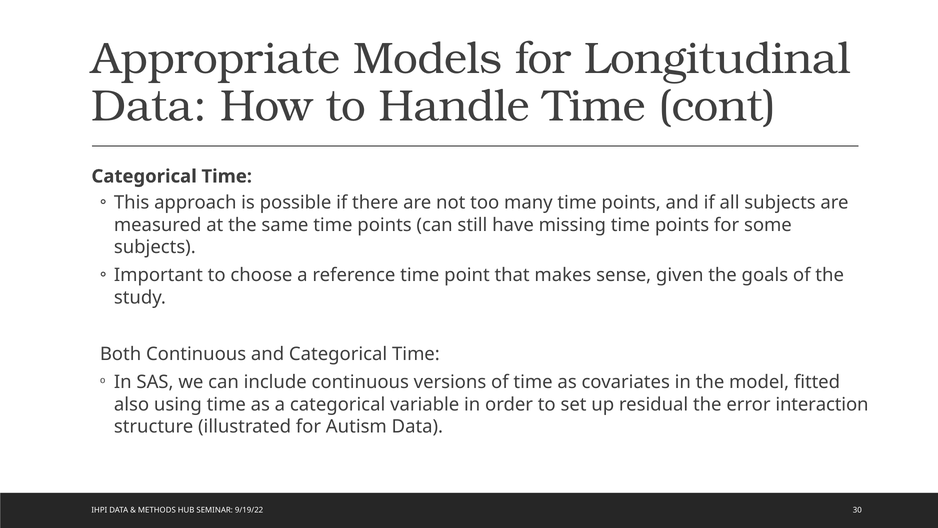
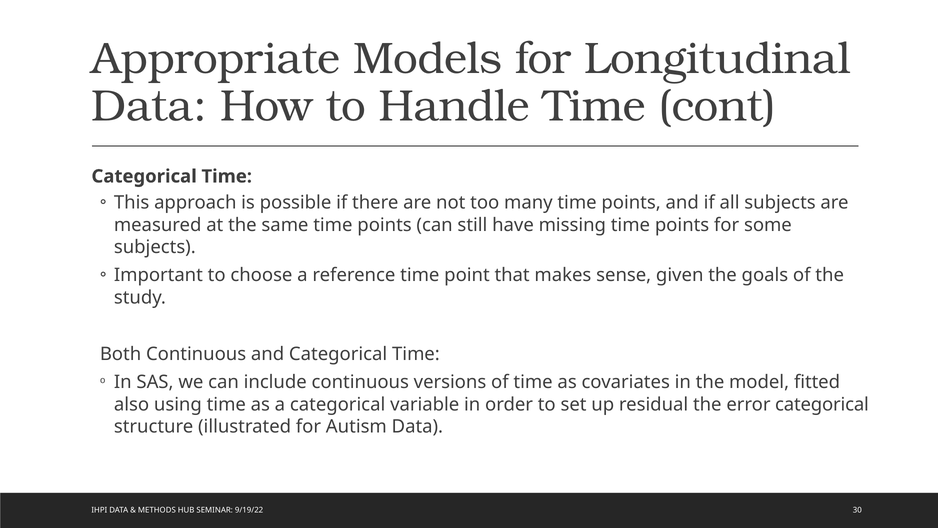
error interaction: interaction -> categorical (822, 404)
